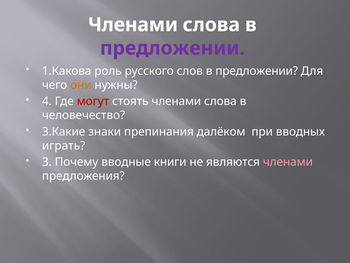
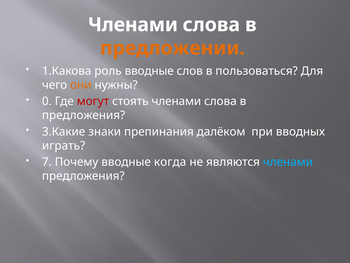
предложении colour: purple -> orange (172, 48)
роль русского: русского -> вводные (149, 71)
слов в предложении: предложении -> пользоваться (257, 71)
4: 4 -> 0 (47, 101)
человечество: человечество -> предложения (84, 115)
3: 3 -> 7 (47, 162)
книги: книги -> когда (170, 162)
членами colour: pink -> light blue (288, 162)
